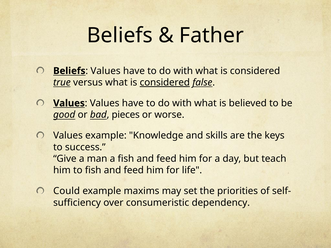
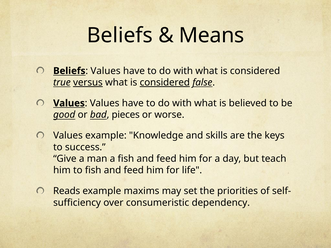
Father: Father -> Means (212, 35)
versus underline: none -> present (88, 83)
Could: Could -> Reads (67, 191)
